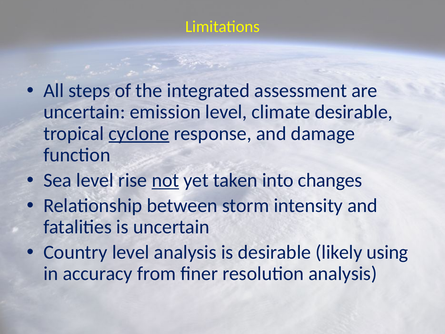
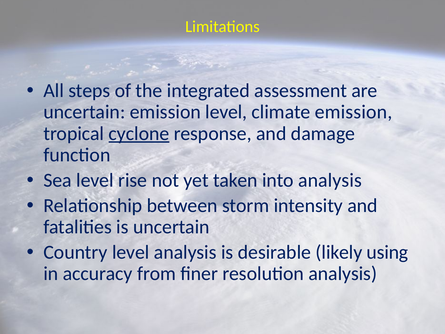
climate desirable: desirable -> emission (354, 112)
not underline: present -> none (165, 180)
into changes: changes -> analysis (330, 180)
